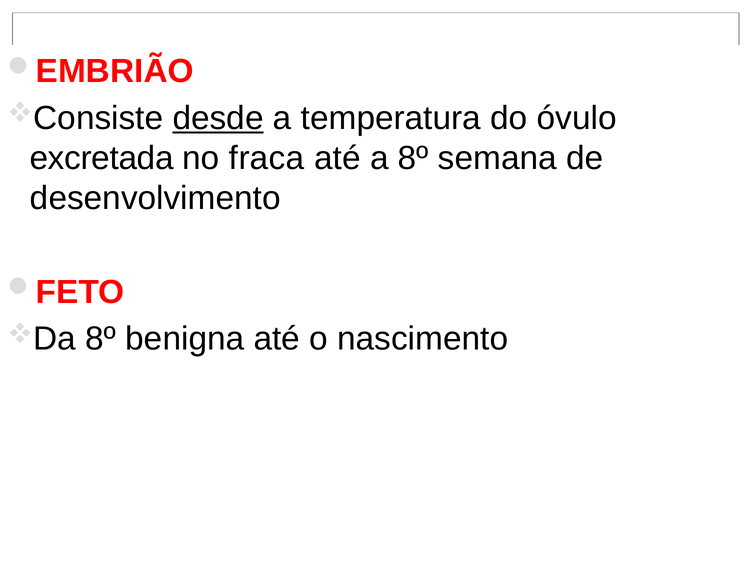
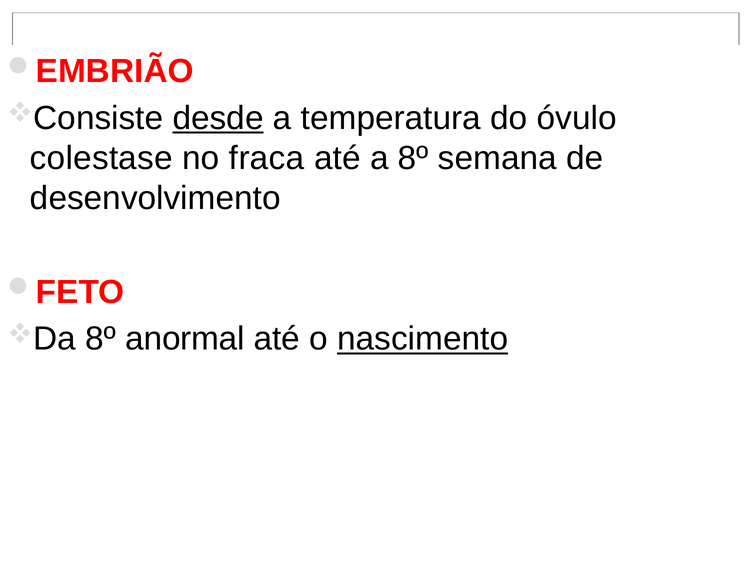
excretada: excretada -> colestase (101, 158)
benigna: benigna -> anormal (185, 339)
nascimento underline: none -> present (423, 339)
